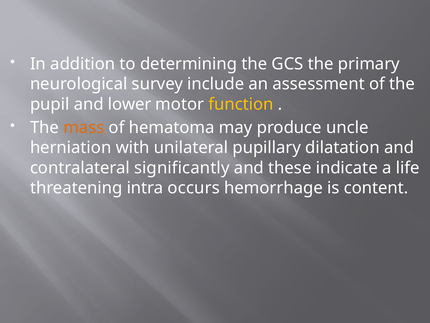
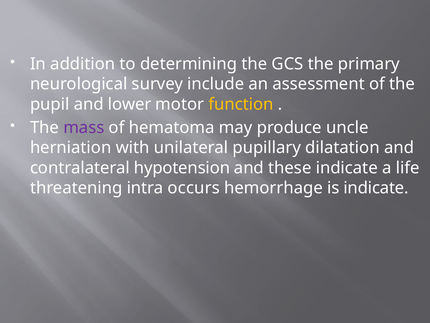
mass colour: orange -> purple (84, 127)
significantly: significantly -> hypotension (182, 168)
is content: content -> indicate (376, 188)
